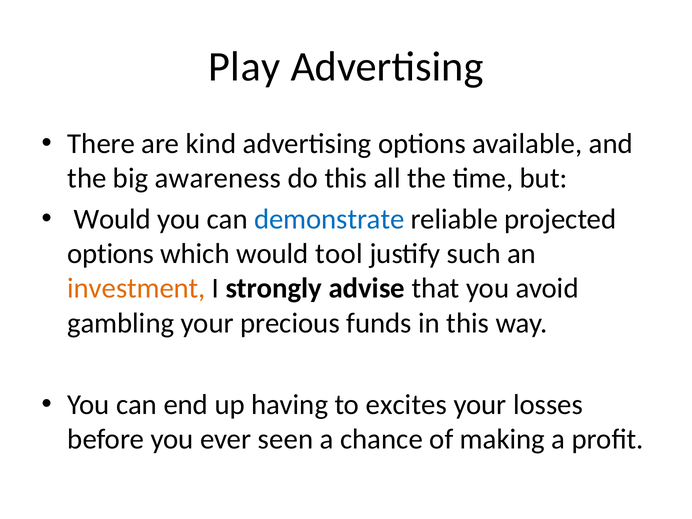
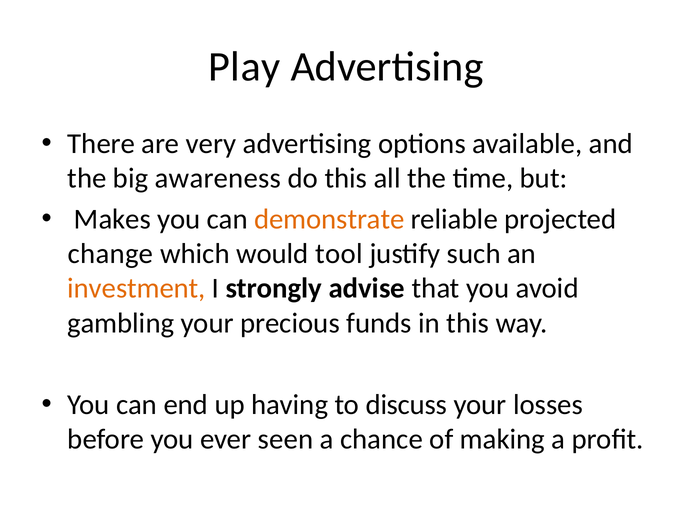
kind: kind -> very (211, 144)
Would: Would -> Makes (112, 219)
demonstrate colour: blue -> orange (329, 219)
options: options -> change (110, 254)
excites: excites -> discuss (406, 405)
